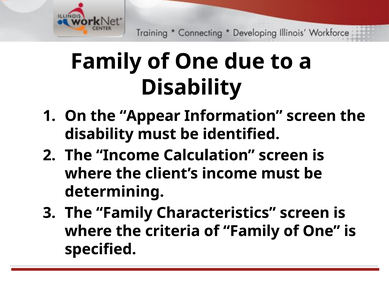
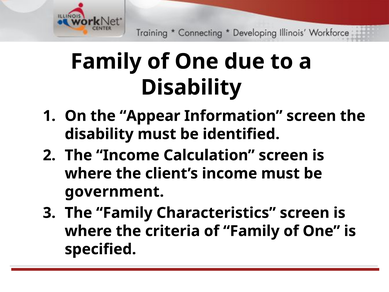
determining: determining -> government (114, 191)
